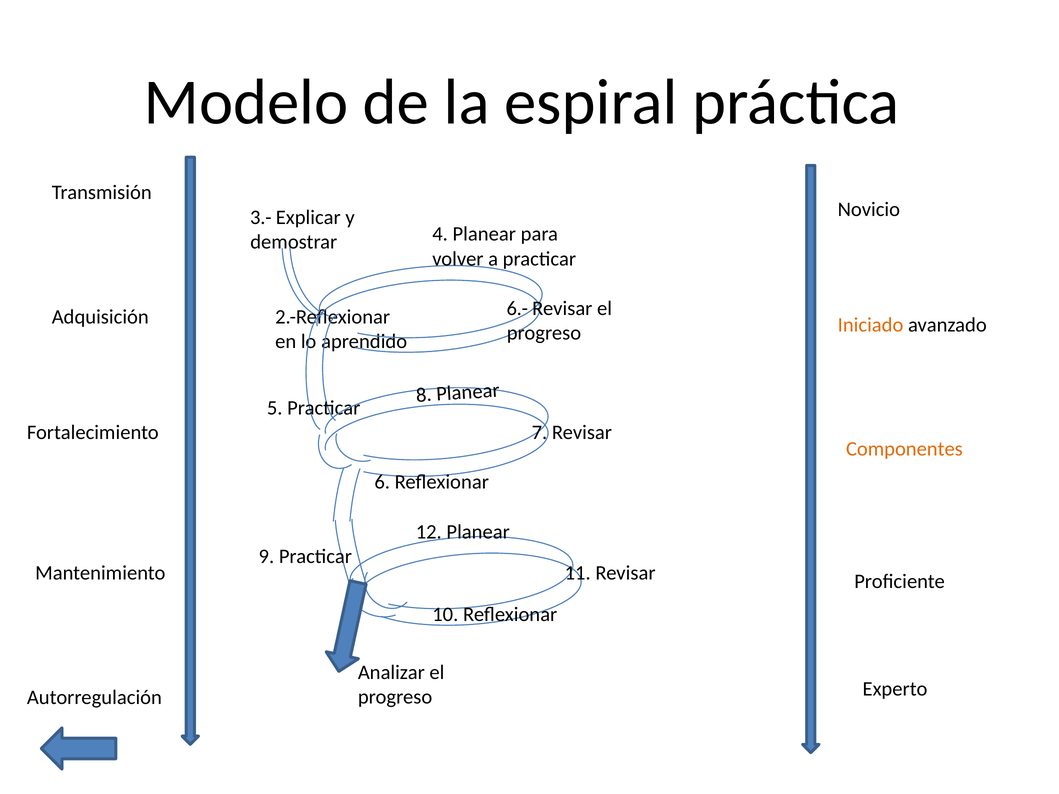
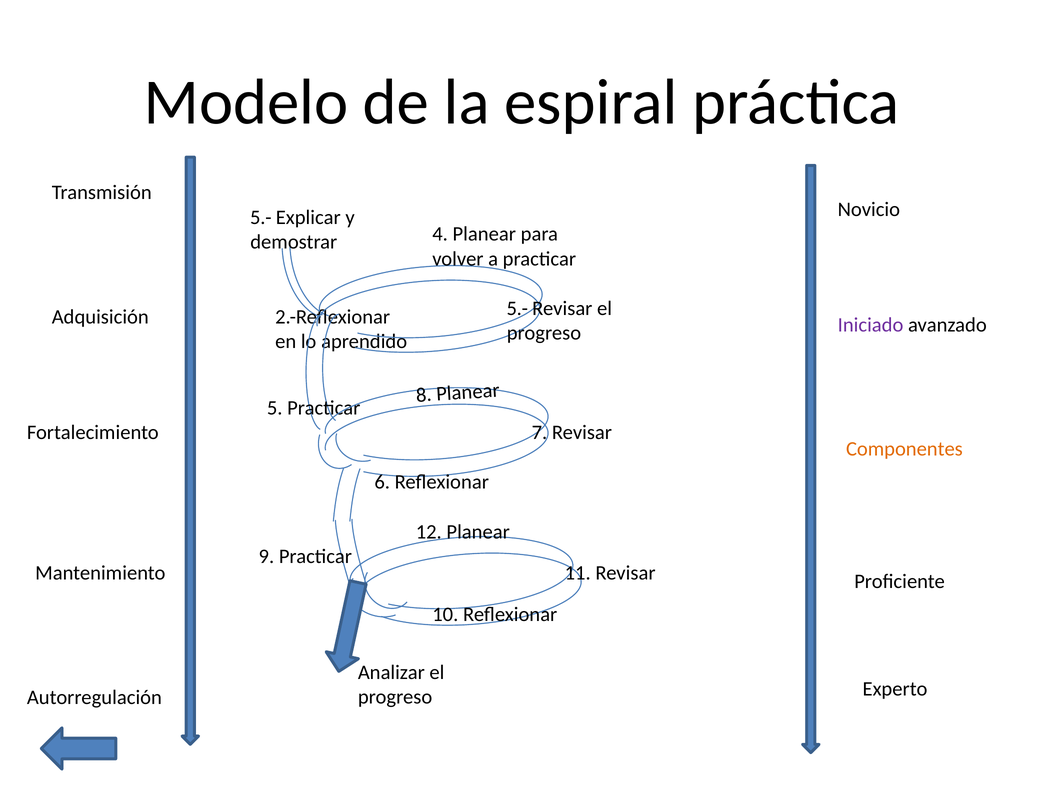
3.-: 3.- -> 5.- (261, 218)
6.-: 6.- -> 5.- (517, 309)
Iniciado colour: orange -> purple (871, 325)
